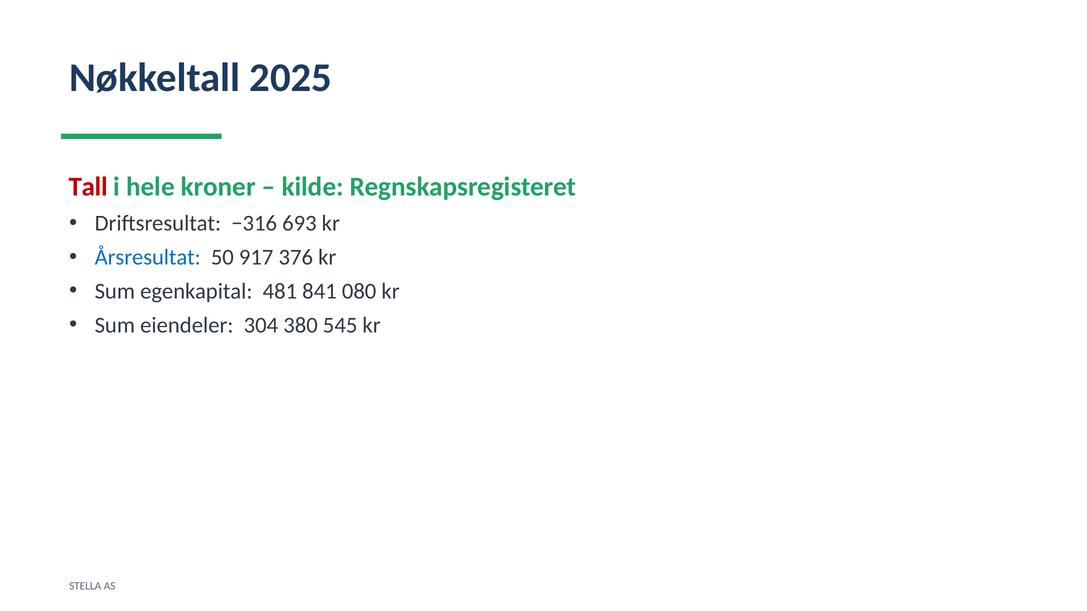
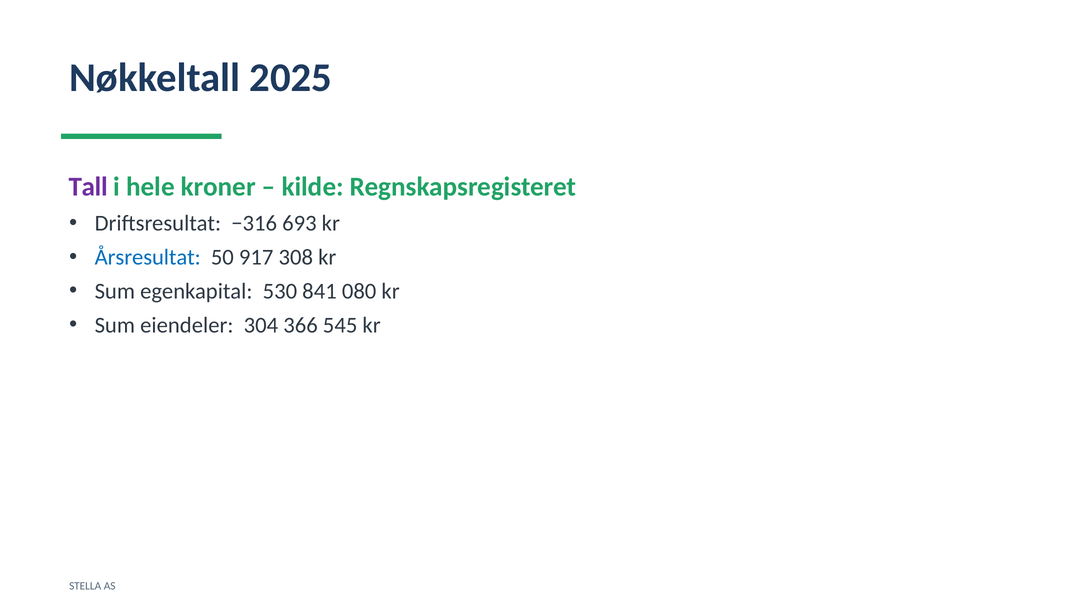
Tall colour: red -> purple (88, 187)
376: 376 -> 308 (296, 258)
481: 481 -> 530 (280, 291)
380: 380 -> 366 (301, 325)
